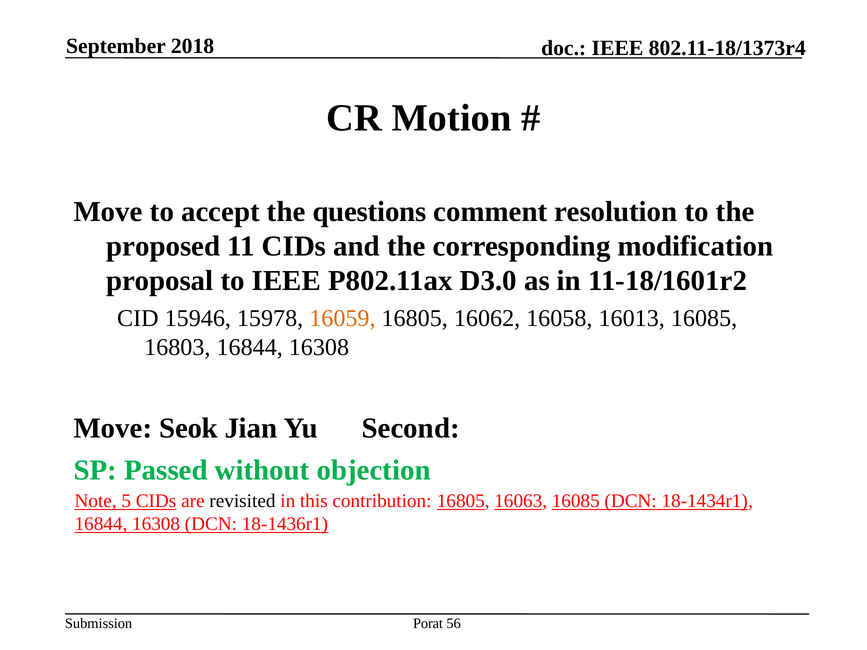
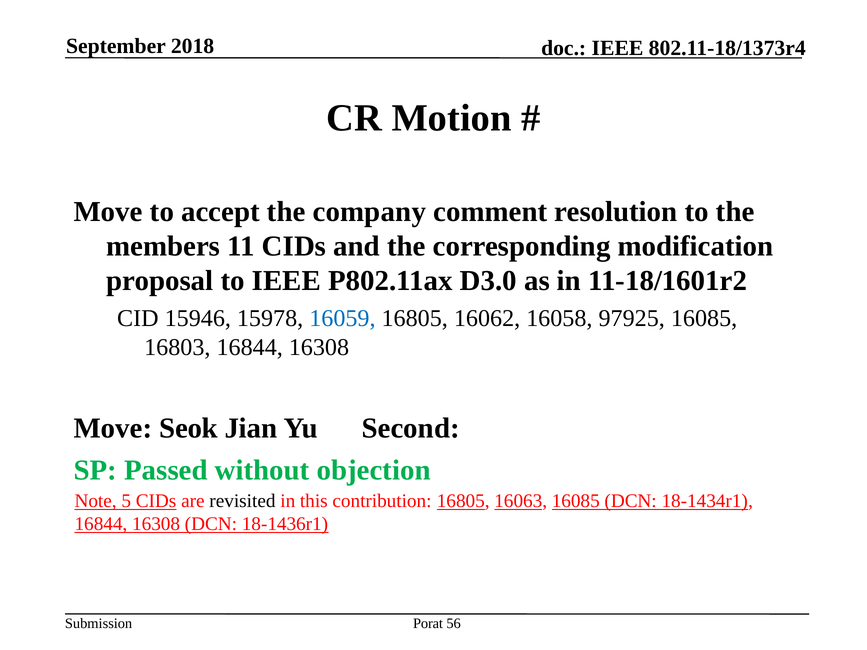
questions: questions -> company (369, 212)
proposed: proposed -> members (163, 246)
16059 colour: orange -> blue (342, 318)
16013: 16013 -> 97925 (632, 318)
